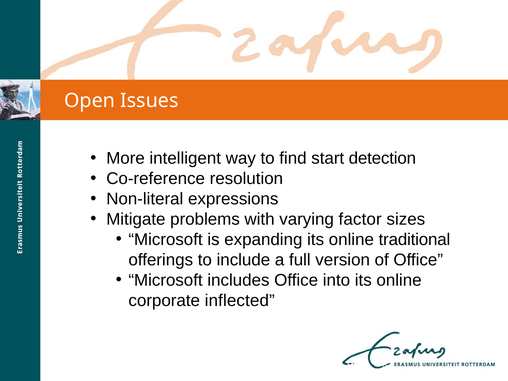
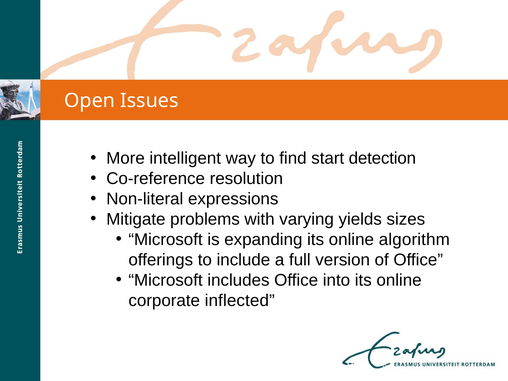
factor: factor -> yields (360, 219)
traditional: traditional -> algorithm (414, 240)
